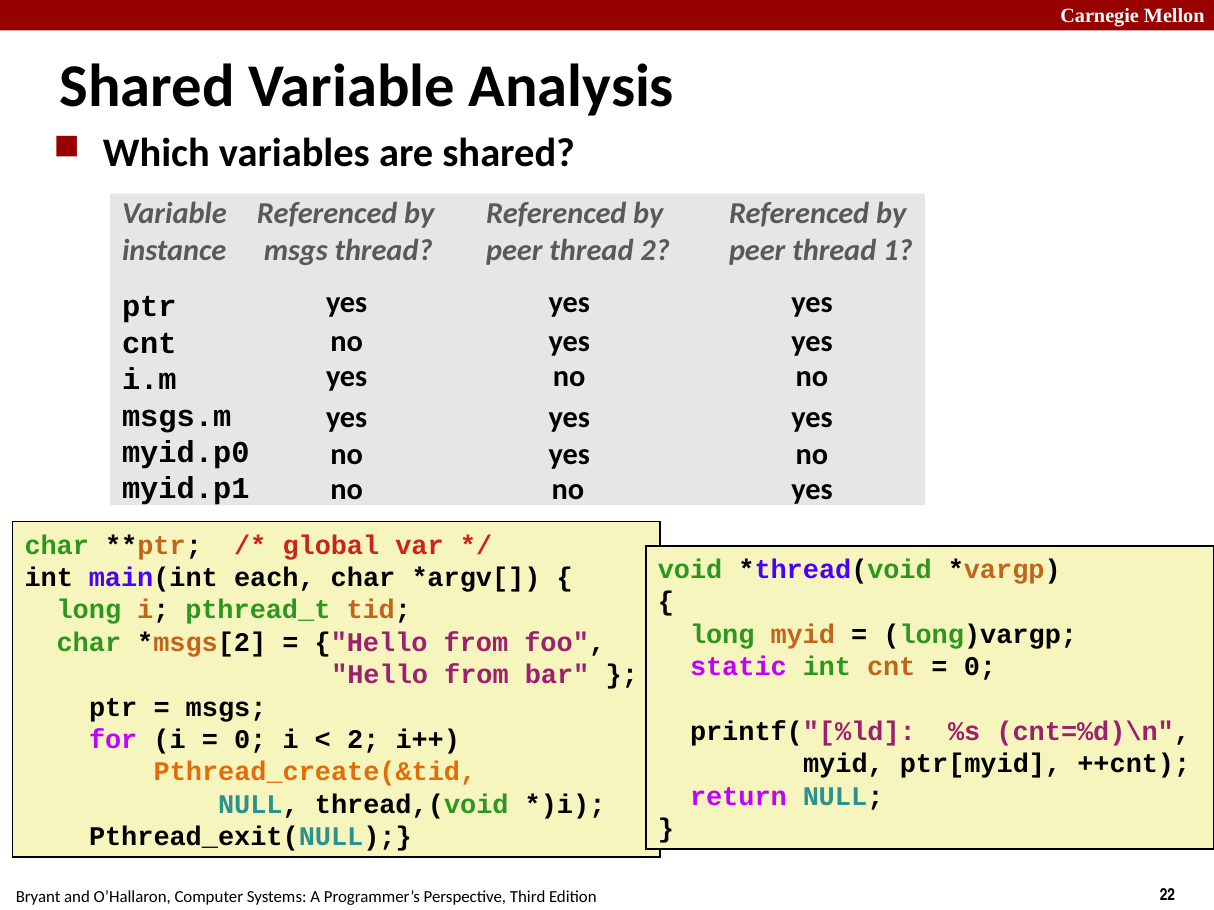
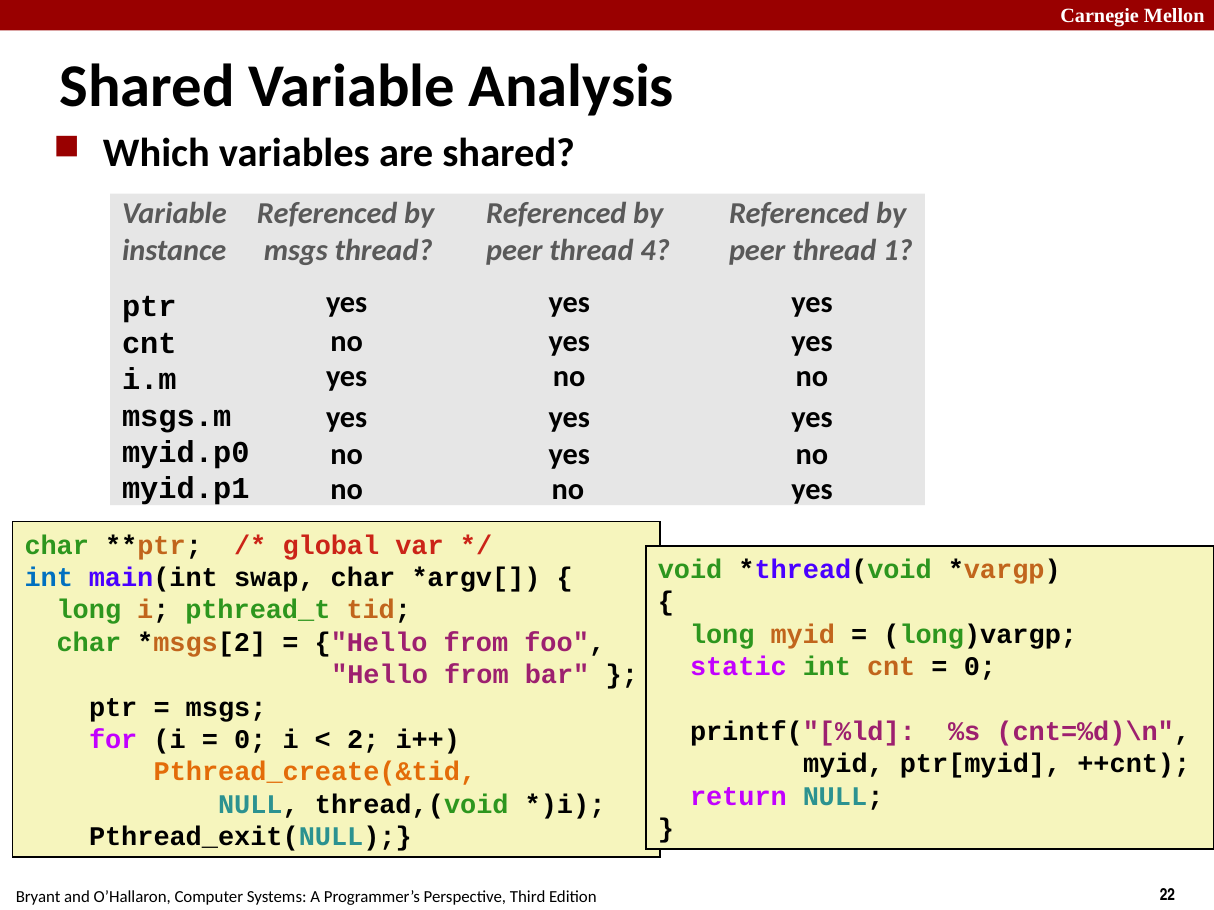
thread 2: 2 -> 4 (655, 250)
int colour: black -> blue (49, 578)
each: each -> swap (274, 578)
